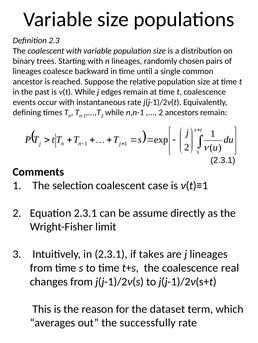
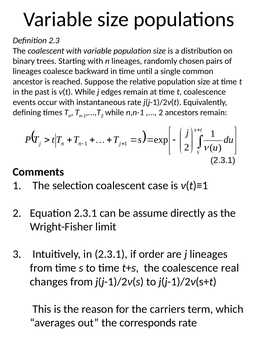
takes: takes -> order (152, 255)
dataset: dataset -> carriers (167, 310)
successfully: successfully -> corresponds (148, 324)
